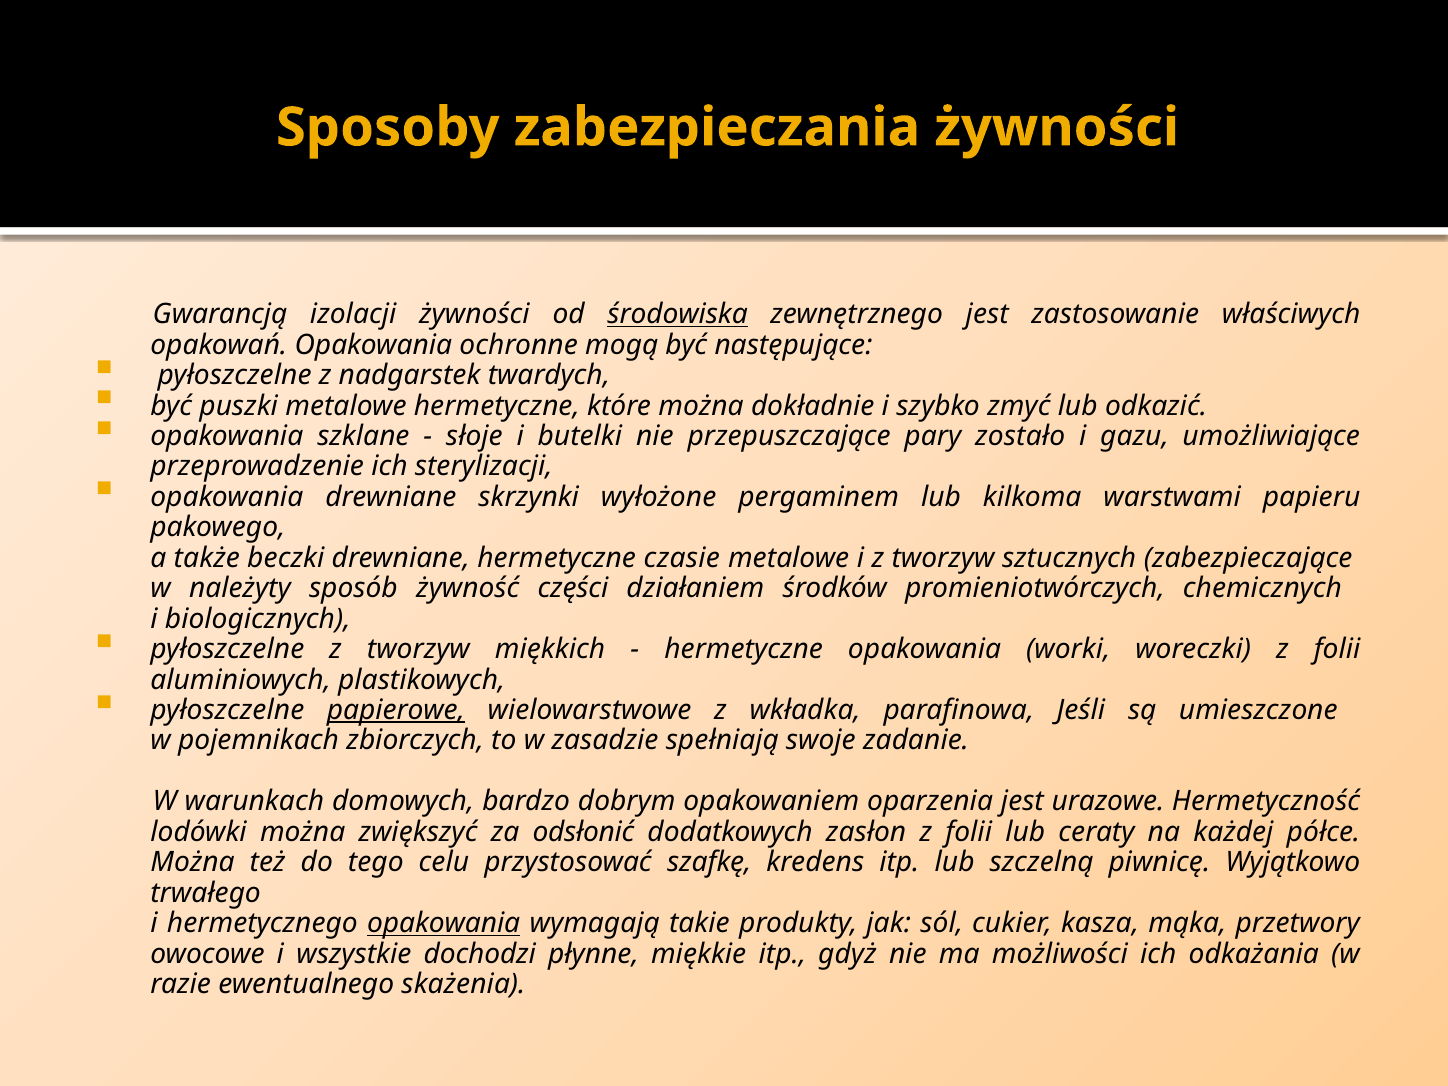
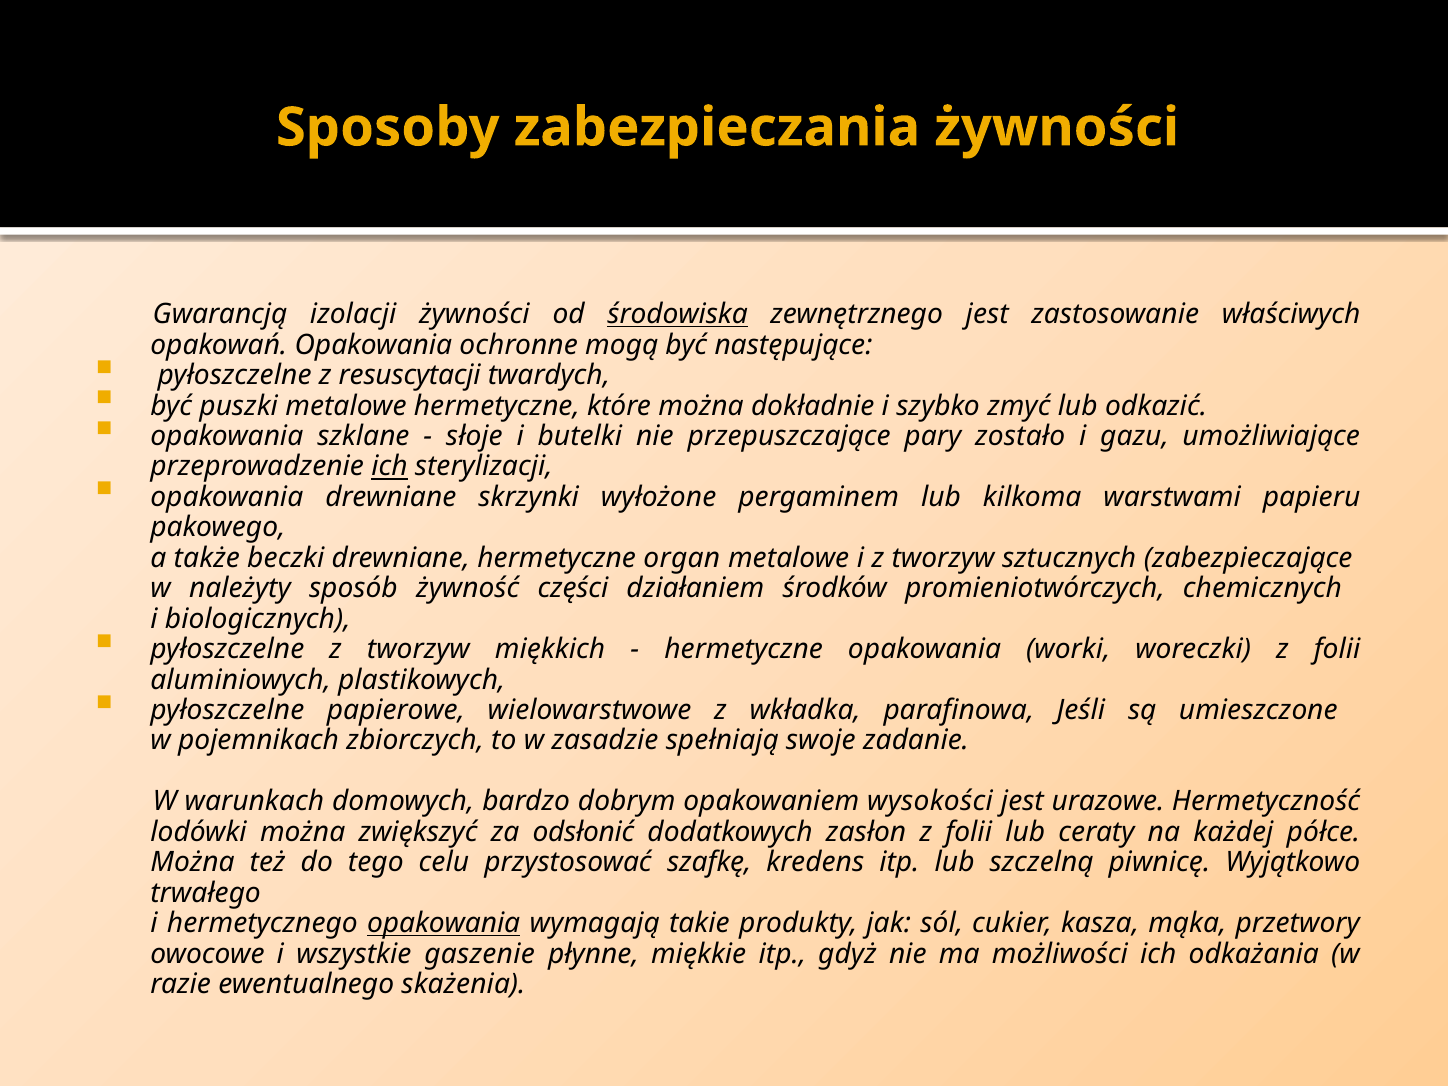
nadgarstek: nadgarstek -> resuscytacji (410, 375)
ich underline: none -> present (389, 467)
czasie: czasie -> organ (682, 558)
papierowe underline: present -> none (396, 710)
oparzenia: oparzenia -> wysokości (930, 802)
dochodzi: dochodzi -> gaszenie (480, 954)
